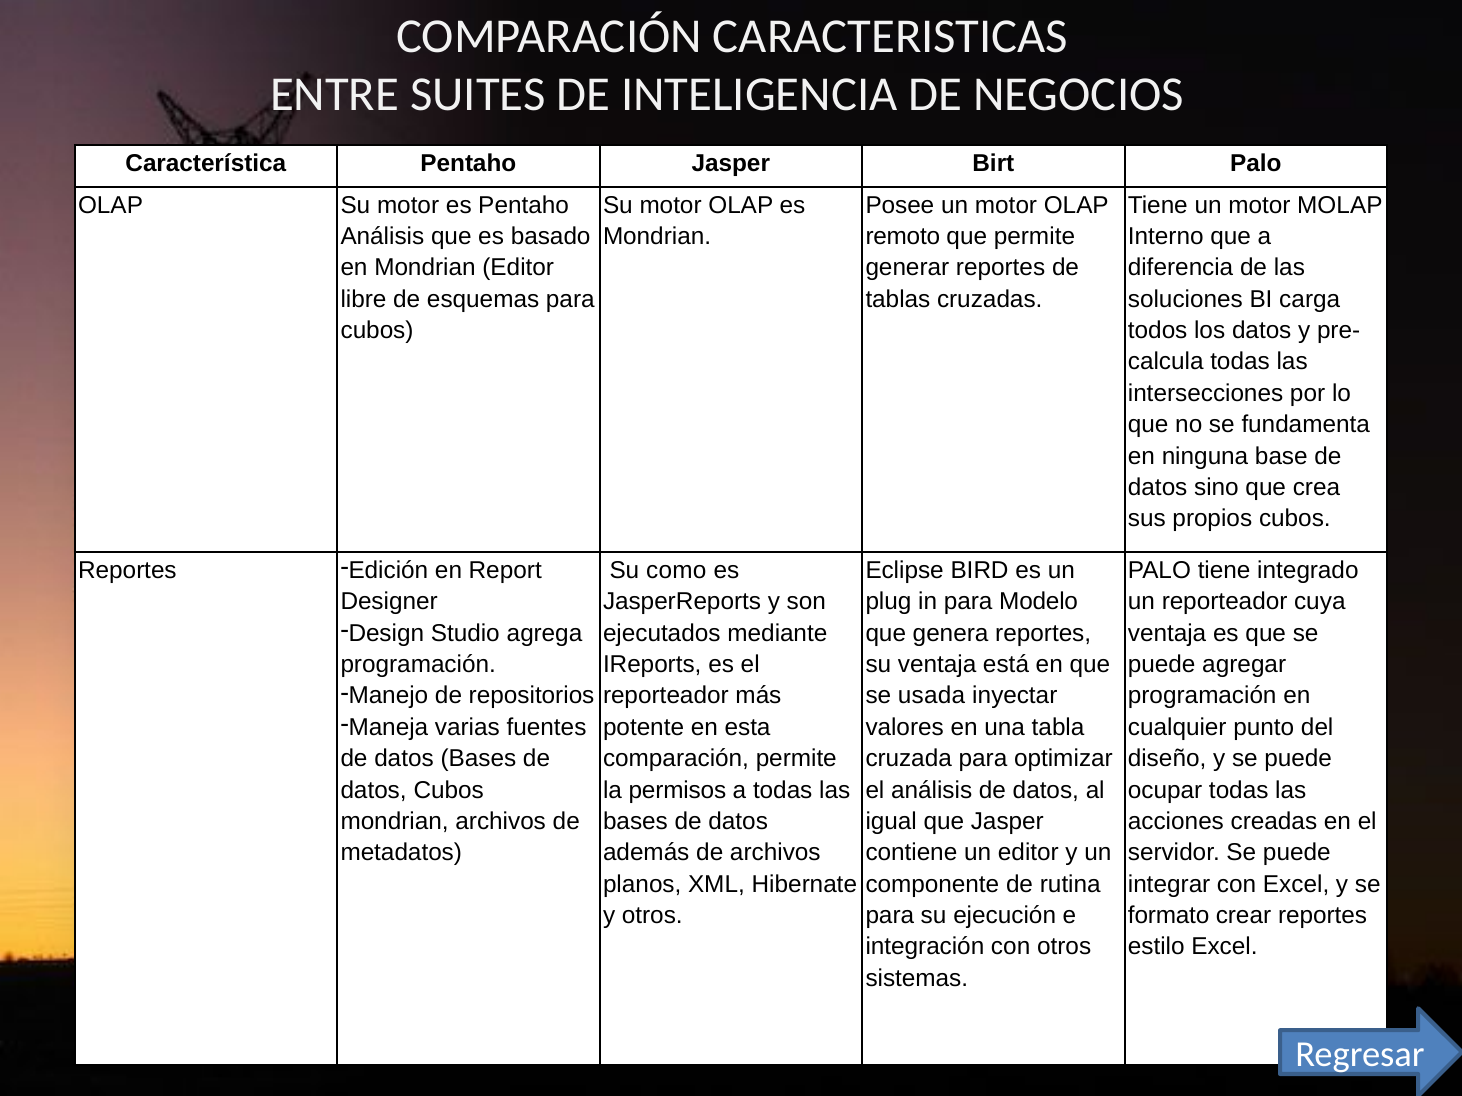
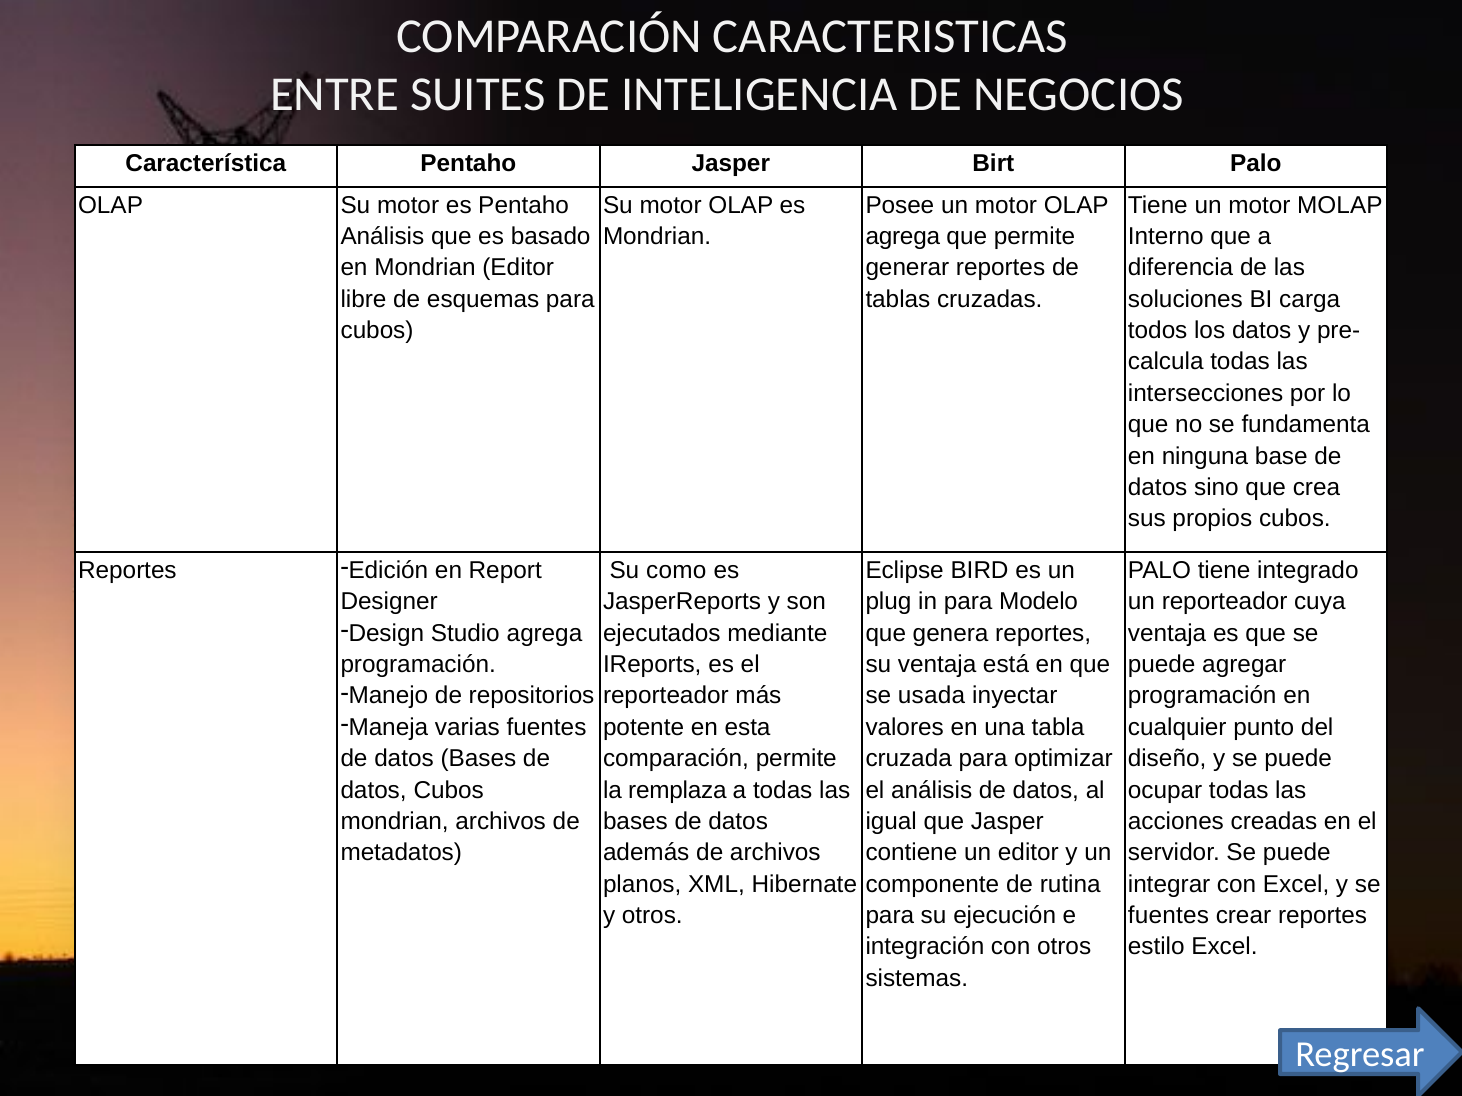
remoto: remoto -> agrega (903, 237)
permisos: permisos -> remplaza (677, 790)
formato: formato -> fuentes (1168, 916)
